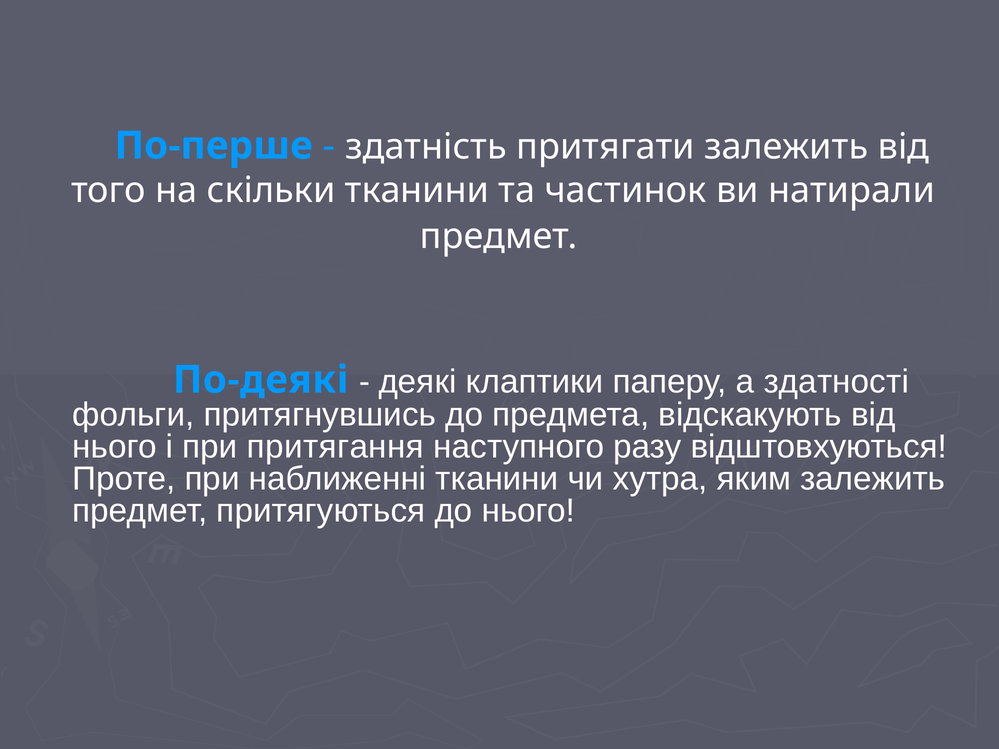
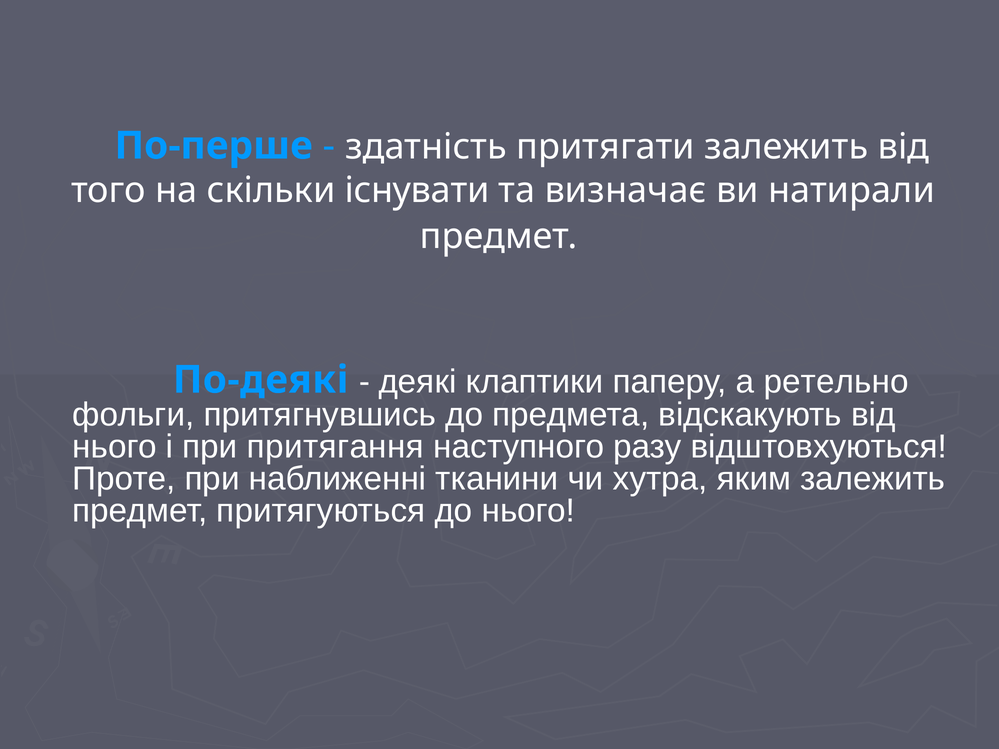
скільки тканини: тканини -> існувати (417, 191)
частинок: частинок -> визначає (626, 191)
здатності: здатності -> ретельно (836, 382)
